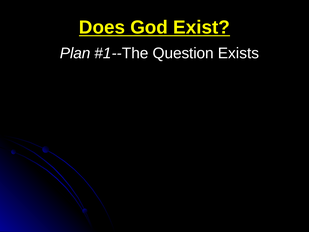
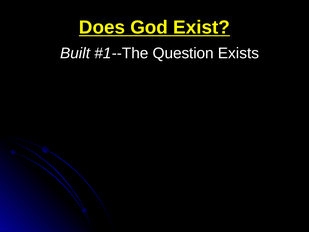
Plan: Plan -> Built (75, 53)
